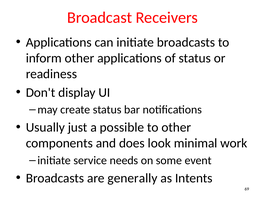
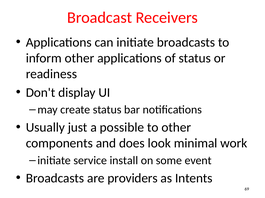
needs: needs -> install (124, 161)
generally: generally -> providers (133, 179)
